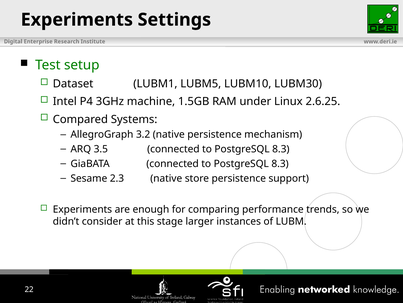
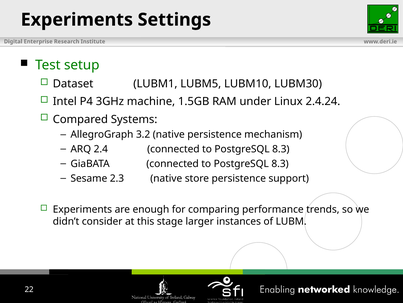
2.6.25: 2.6.25 -> 2.4.24 (323, 101)
3.5: 3.5 -> 2.4 (101, 149)
